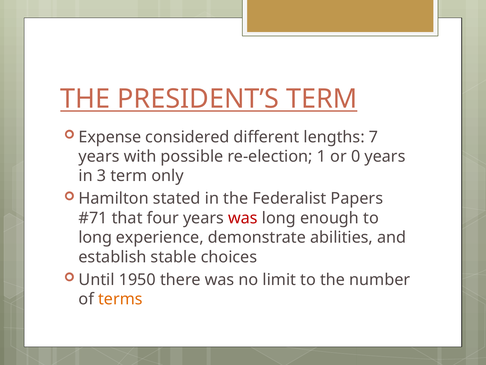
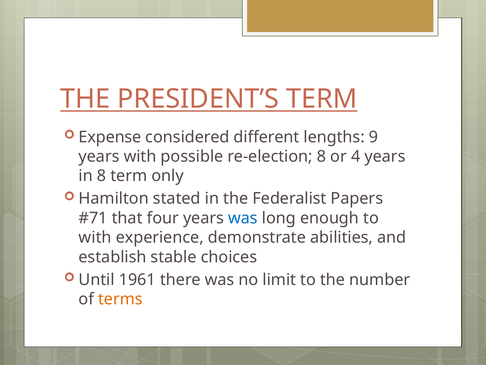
7: 7 -> 9 (374, 137)
re-election 1: 1 -> 8 (321, 156)
0: 0 -> 4 (356, 156)
in 3: 3 -> 8 (102, 176)
was colour: red -> blue (243, 218)
long: long -> with (95, 237)
1950: 1950 -> 1961 (137, 279)
